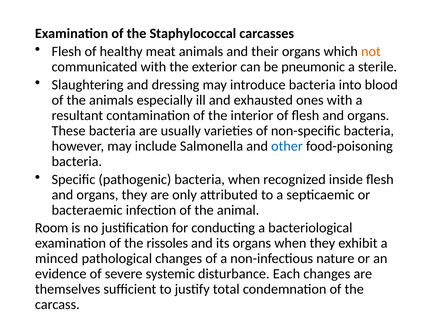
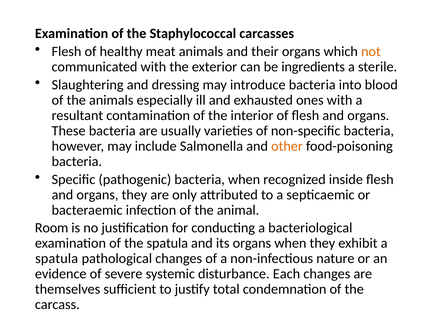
pneumonic: pneumonic -> ingredients (313, 67)
other colour: blue -> orange (287, 146)
the rissoles: rissoles -> spatula (167, 243)
minced: minced -> spatula (57, 259)
